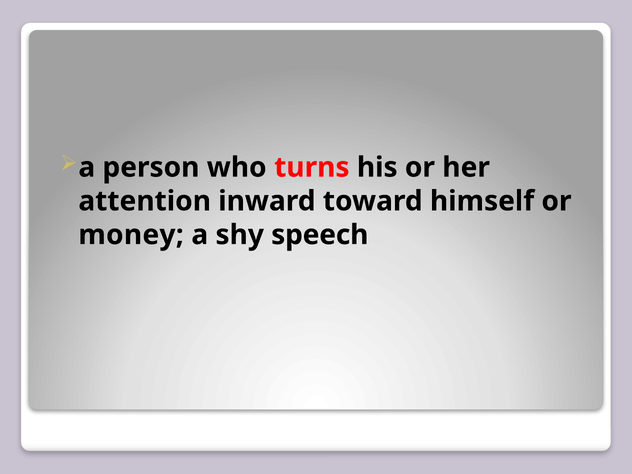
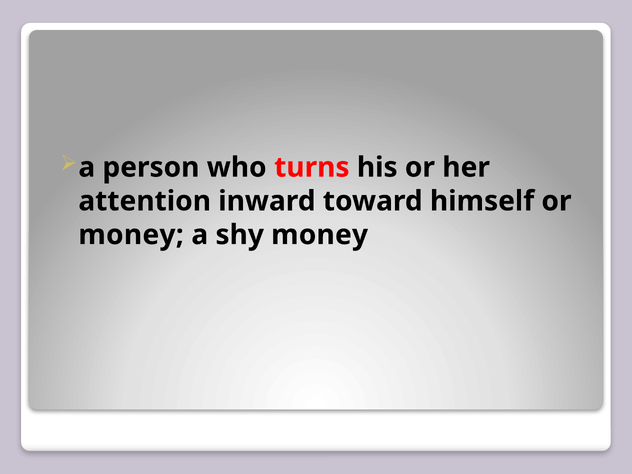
shy speech: speech -> money (320, 235)
